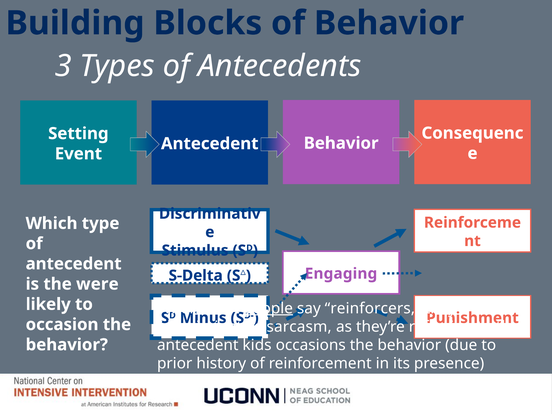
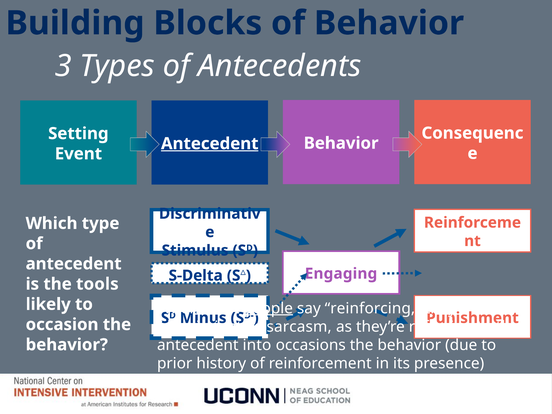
Antecedent underline: none -> present (210, 144)
were: were -> tools (97, 284)
reinforcers: reinforcers -> reinforcing (373, 308)
kids: kids -> into (257, 345)
